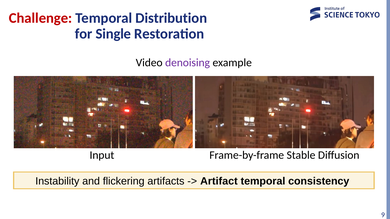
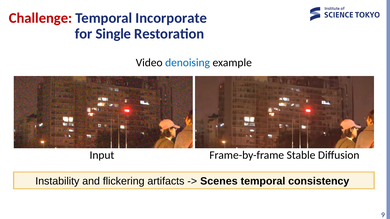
Distribution: Distribution -> Incorporate (171, 18)
denoising colour: purple -> blue (188, 63)
Artifact: Artifact -> Scenes (219, 181)
